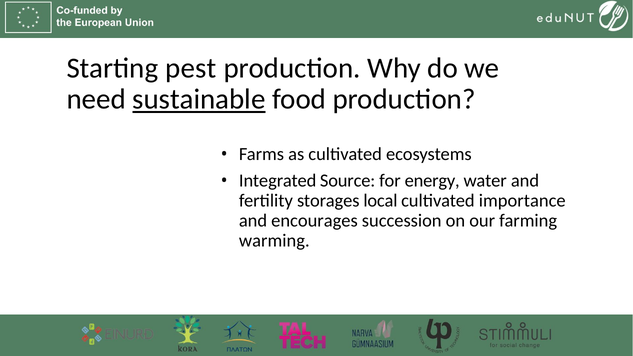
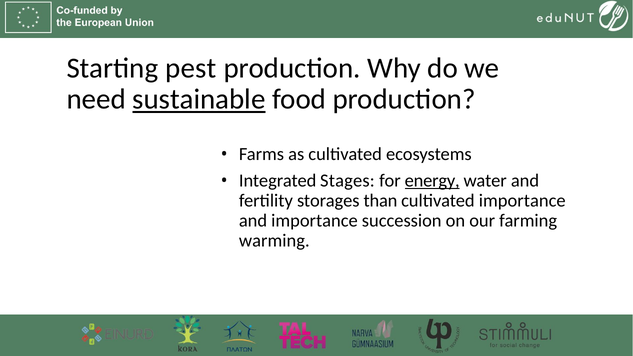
Source: Source -> Stages (347, 181)
energy underline: none -> present (432, 181)
local: local -> than (380, 201)
and encourages: encourages -> importance (314, 221)
